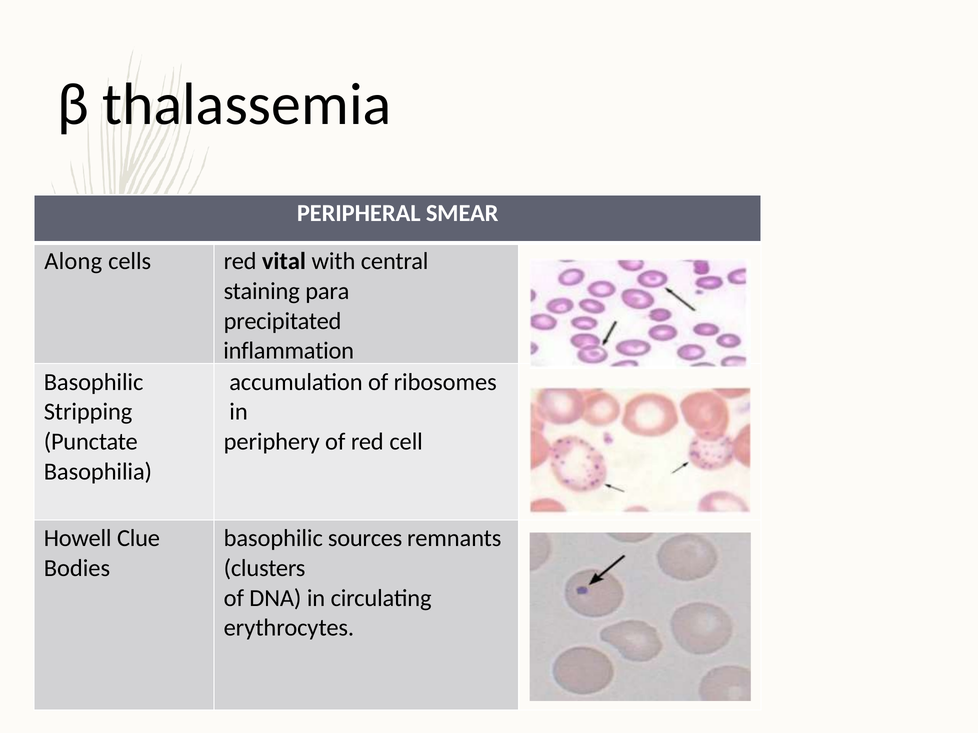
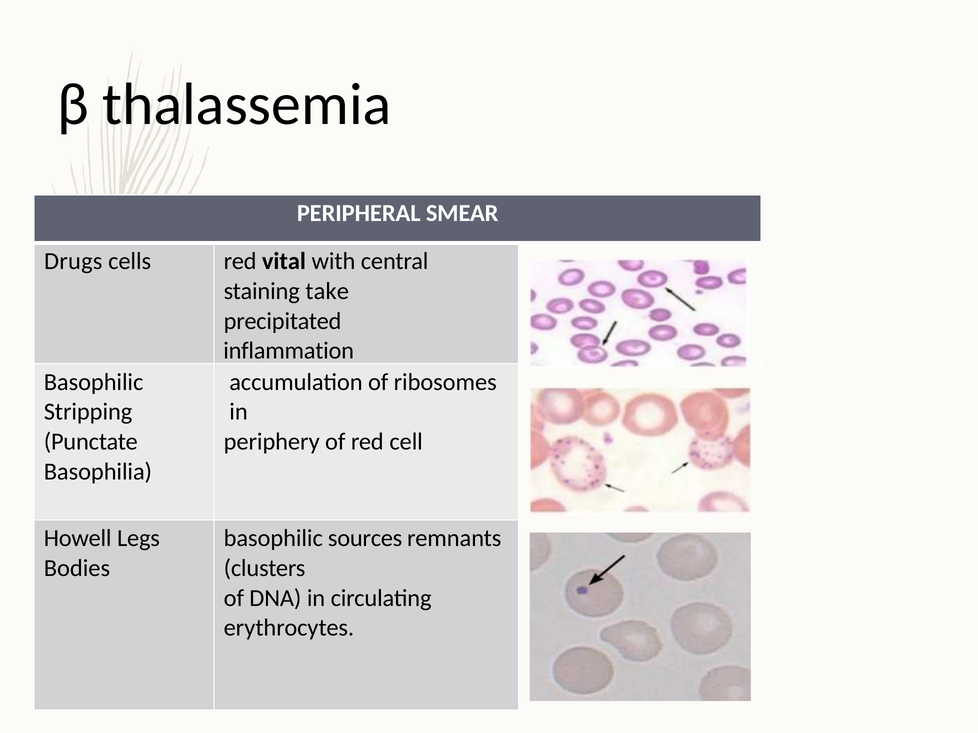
Along: Along -> Drugs (73, 262)
para: para -> take (327, 291)
Clue: Clue -> Legs (138, 539)
